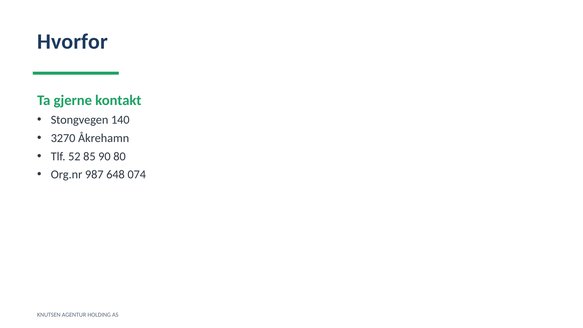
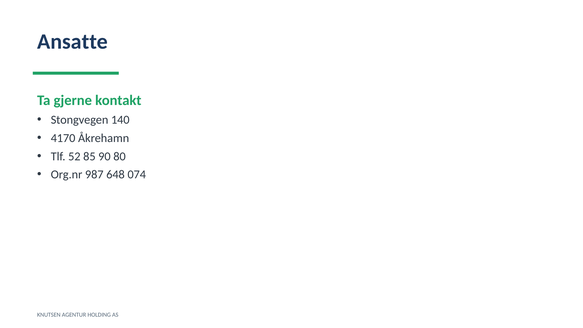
Hvorfor: Hvorfor -> Ansatte (73, 42)
3270: 3270 -> 4170 (63, 138)
